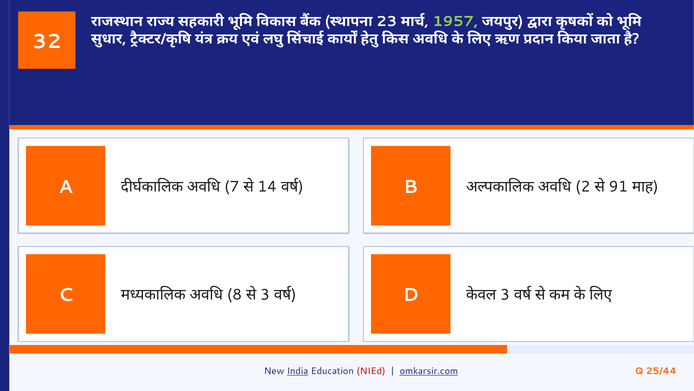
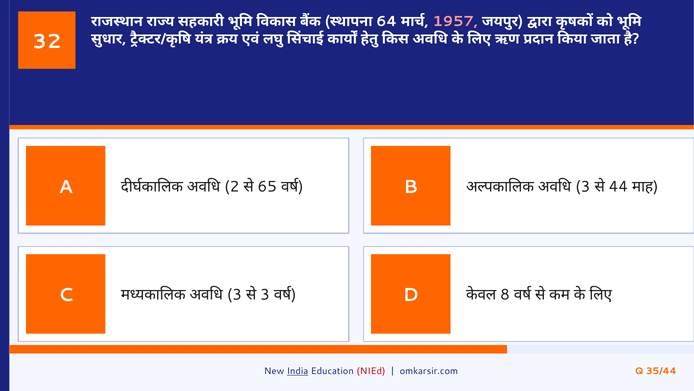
23: 23 -> 64 (387, 22)
1957 colour: light green -> pink (455, 22)
7: 7 -> 2 (232, 186)
14: 14 -> 65 (267, 186)
2: 2 -> 3 (583, 186)
91: 91 -> 44 (618, 186)
8: 8 -> 3 (234, 294)
3: 3 -> 8 (505, 294)
omkarsir.com underline: present -> none (429, 371)
25/44: 25/44 -> 35/44 (661, 371)
